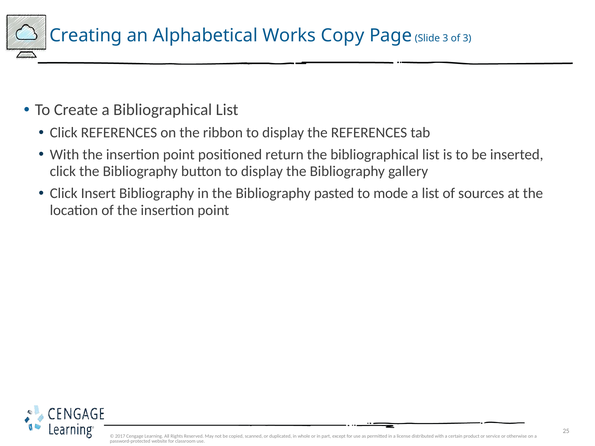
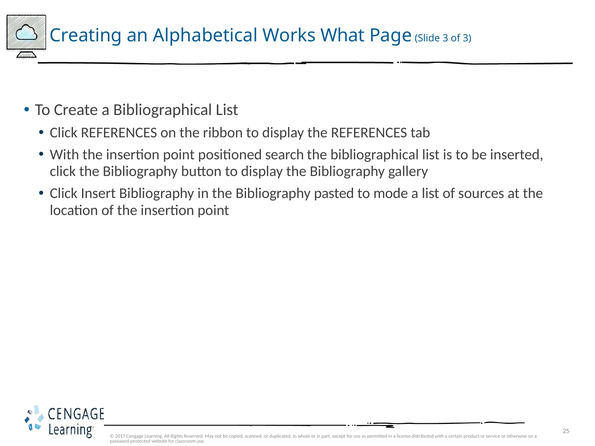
Copy: Copy -> What (343, 36)
return: return -> search (285, 155)
